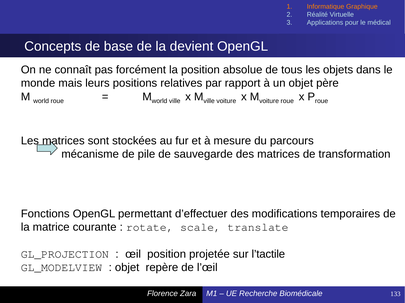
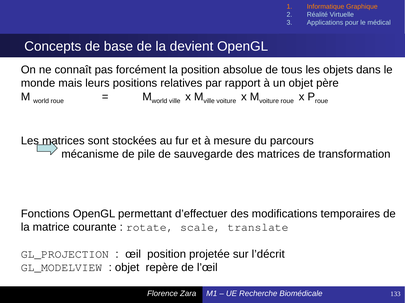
l’tactile: l’tactile -> l’décrit (268, 255)
